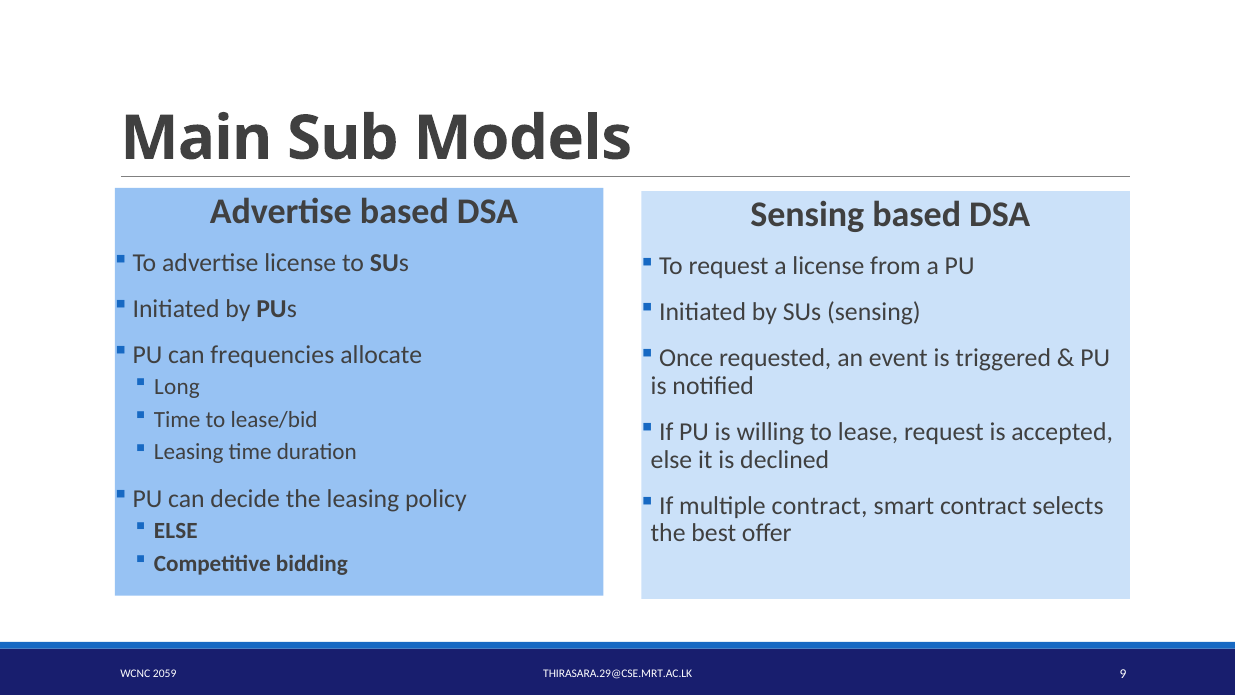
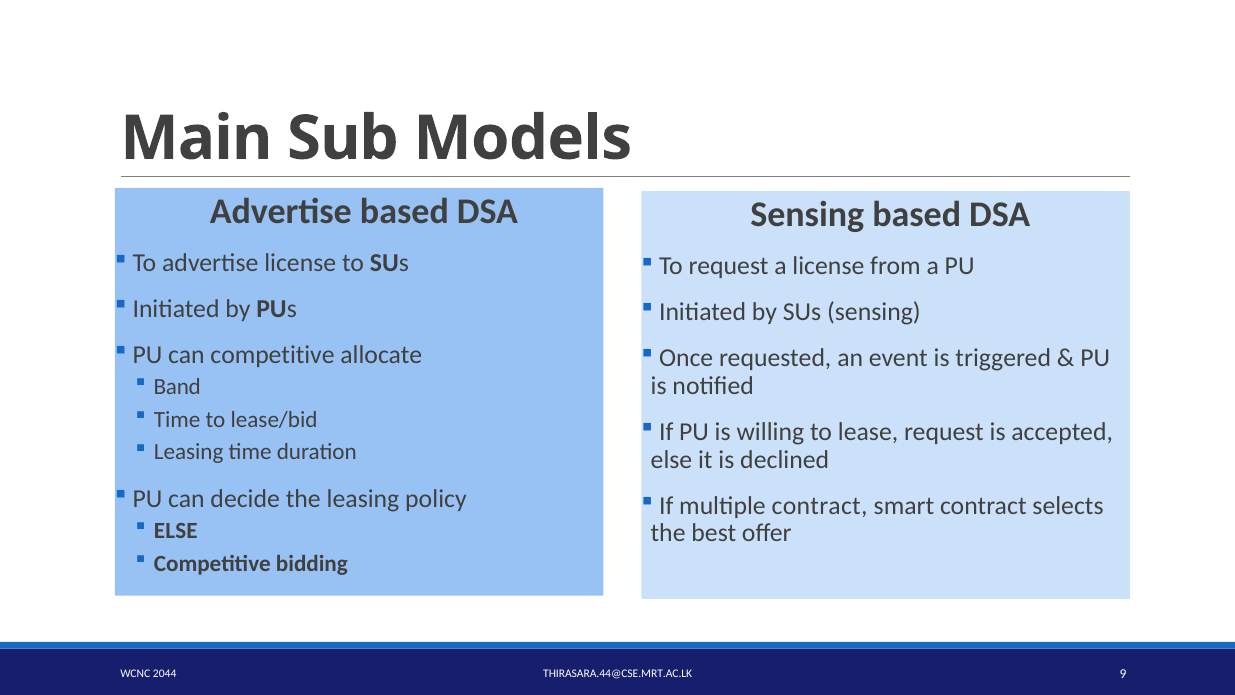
can frequencies: frequencies -> competitive (273, 355)
Long: Long -> Band (177, 386)
2059: 2059 -> 2044 (165, 674)
THIRASARA.29@CSE.MRT.AC.LK: THIRASARA.29@CSE.MRT.AC.LK -> THIRASARA.44@CSE.MRT.AC.LK (618, 674)
